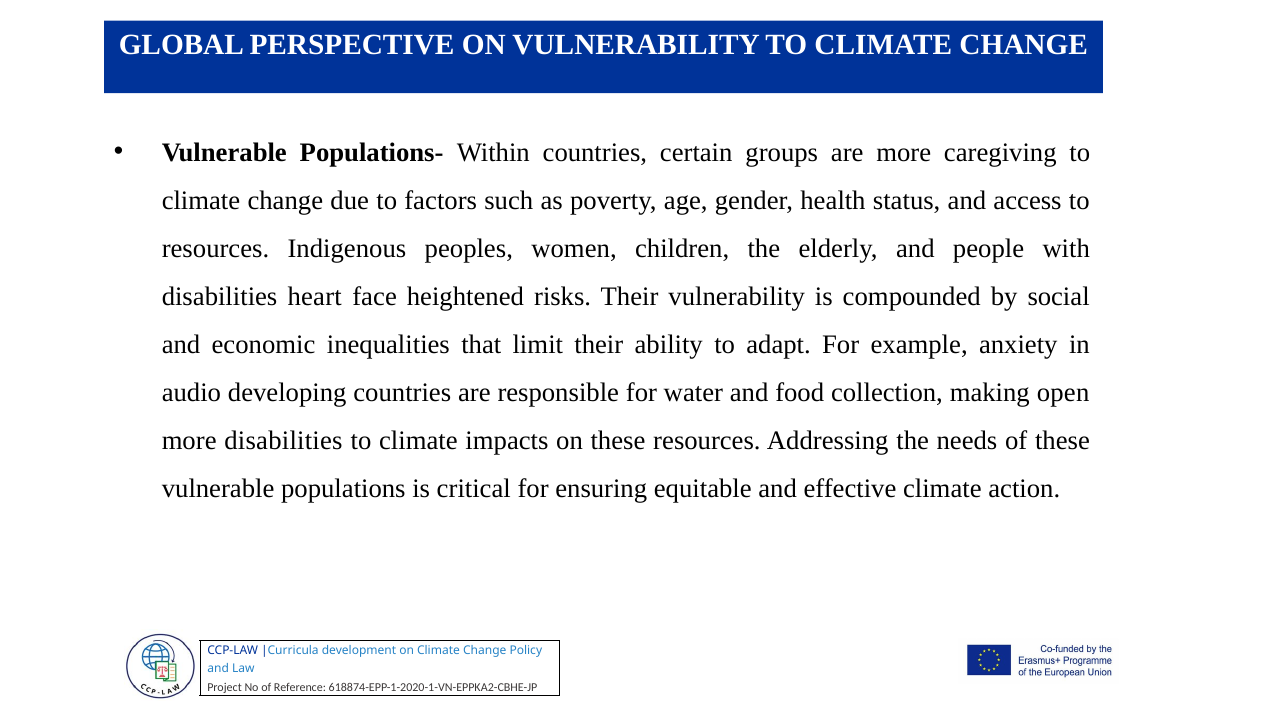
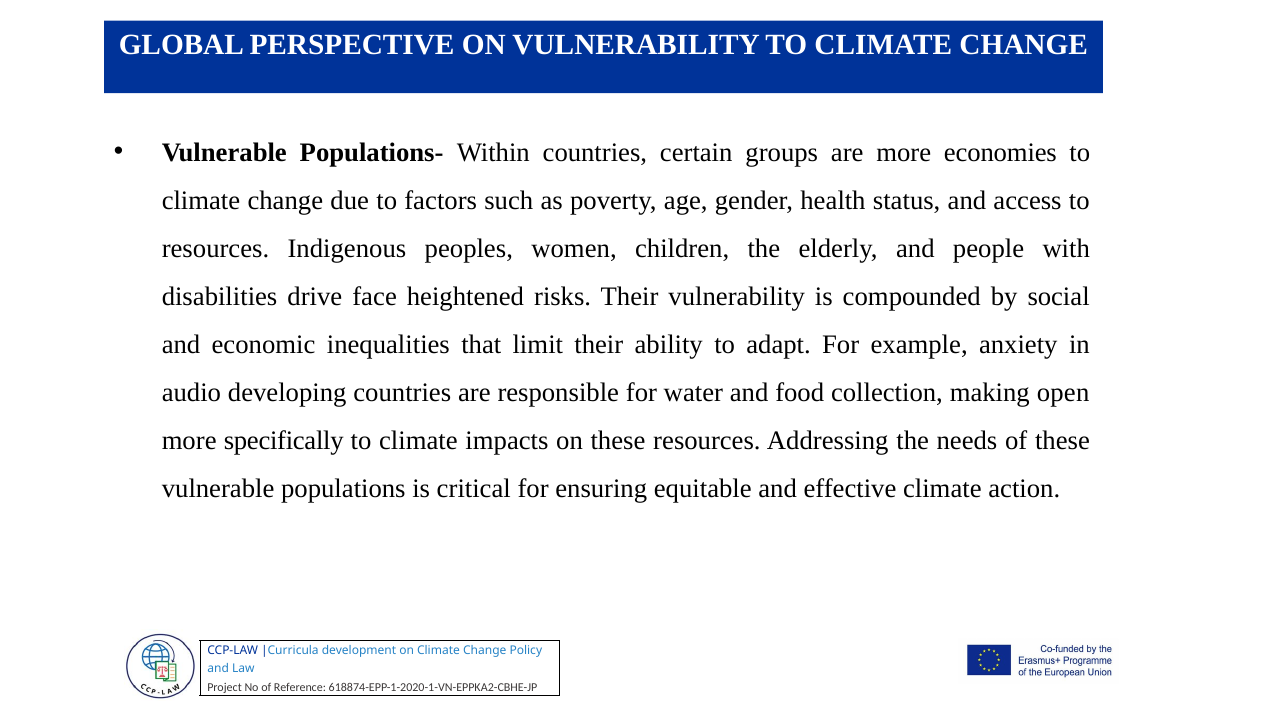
caregiving: caregiving -> economies (1000, 152)
heart: heart -> drive (315, 296)
more disabilities: disabilities -> specifically (284, 440)
